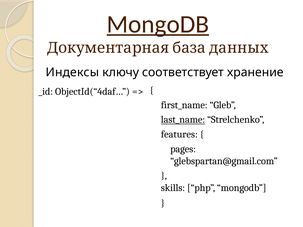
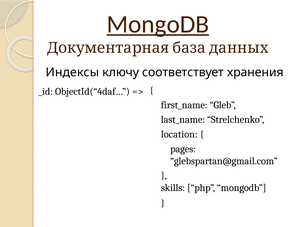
хранение: хранение -> хранения (255, 72)
last_name underline: present -> none (183, 120)
features: features -> location (179, 134)
